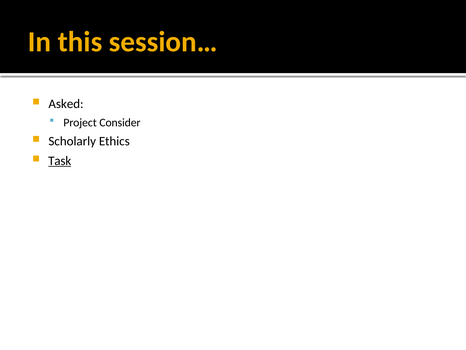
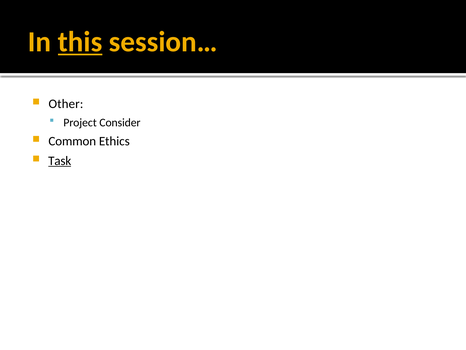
this underline: none -> present (80, 42)
Asked: Asked -> Other (66, 104)
Scholarly: Scholarly -> Common (72, 141)
